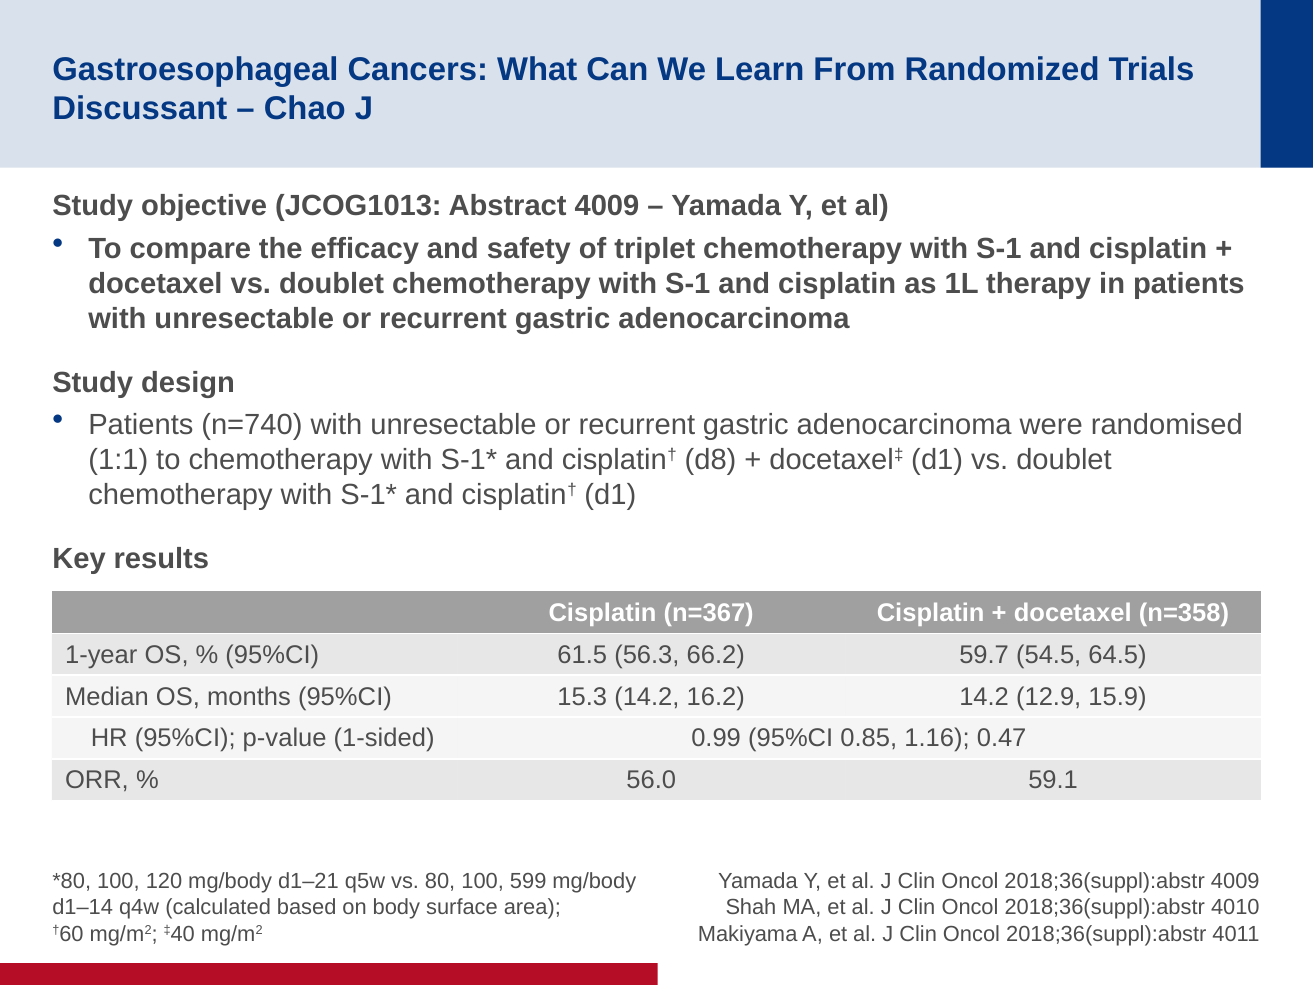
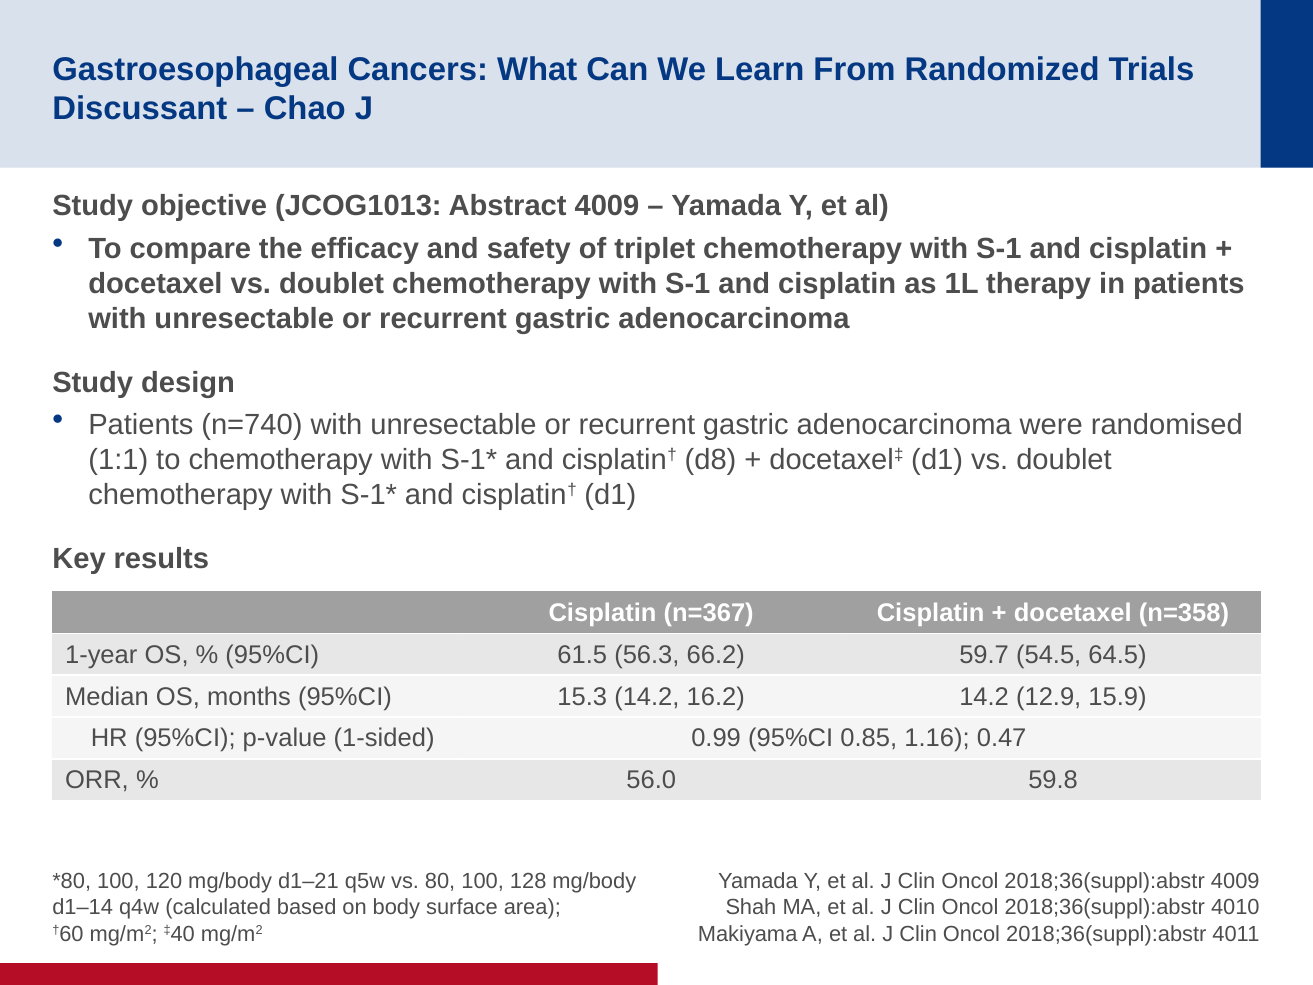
59.1: 59.1 -> 59.8 (1053, 780)
599: 599 -> 128 (528, 881)
